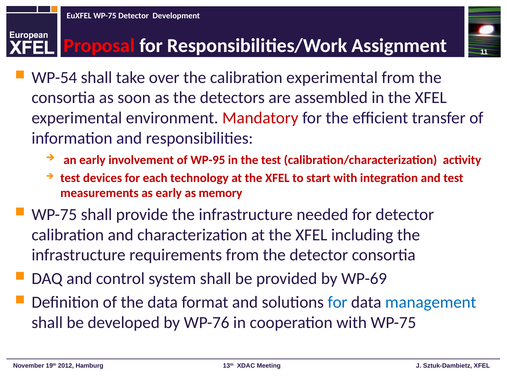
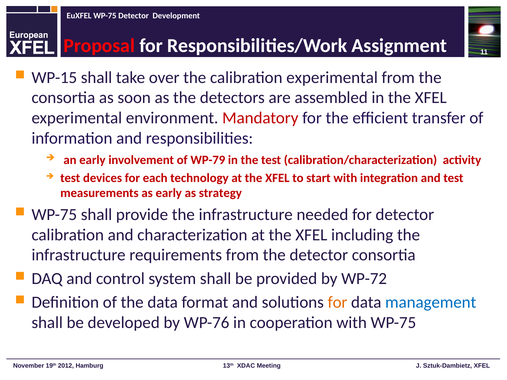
WP-54: WP-54 -> WP-15 (54, 77)
WP-95: WP-95 -> WP-79 (208, 160)
memory: memory -> strategy (220, 193)
WP-69: WP-69 -> WP-72 (364, 279)
for colour: blue -> orange (337, 303)
